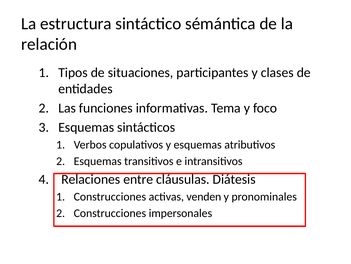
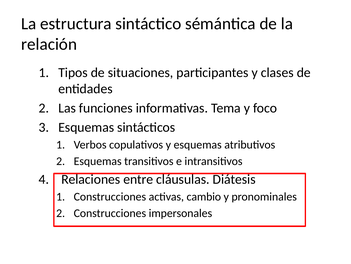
venden: venden -> cambio (204, 196)
